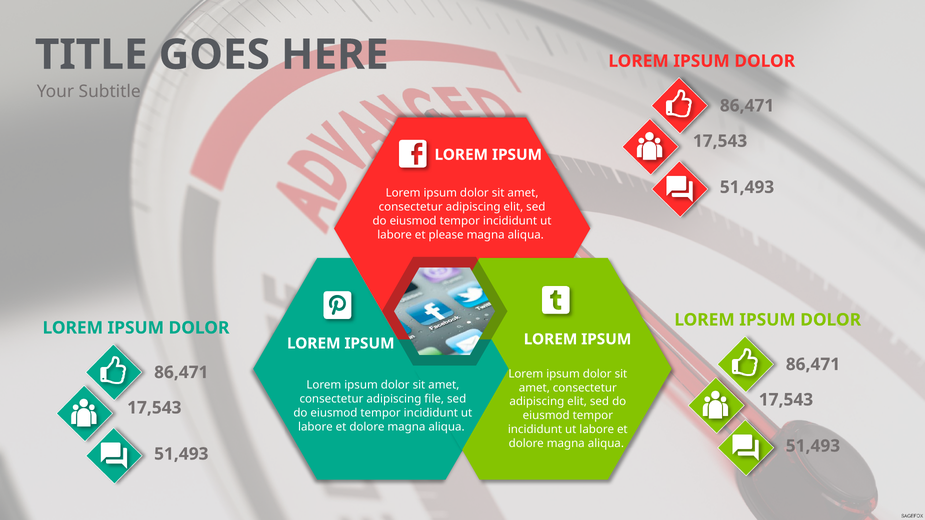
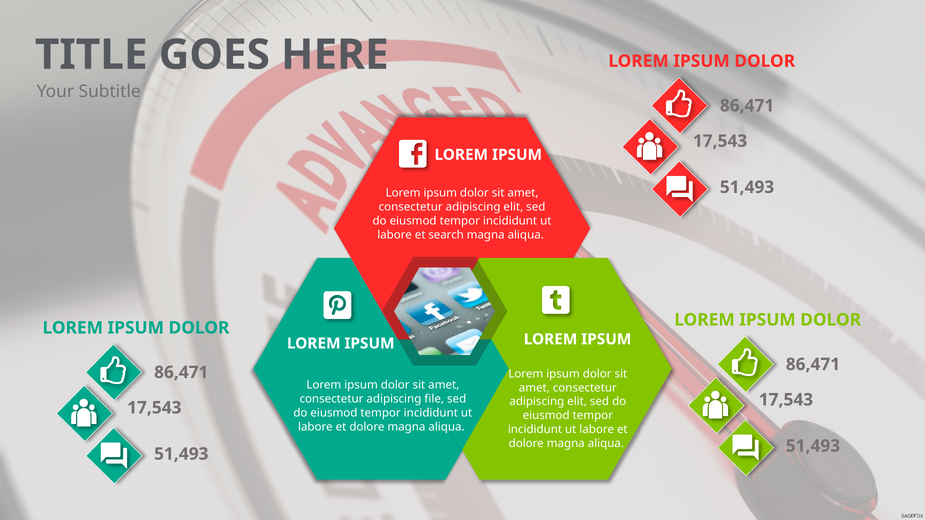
please: please -> search (446, 235)
